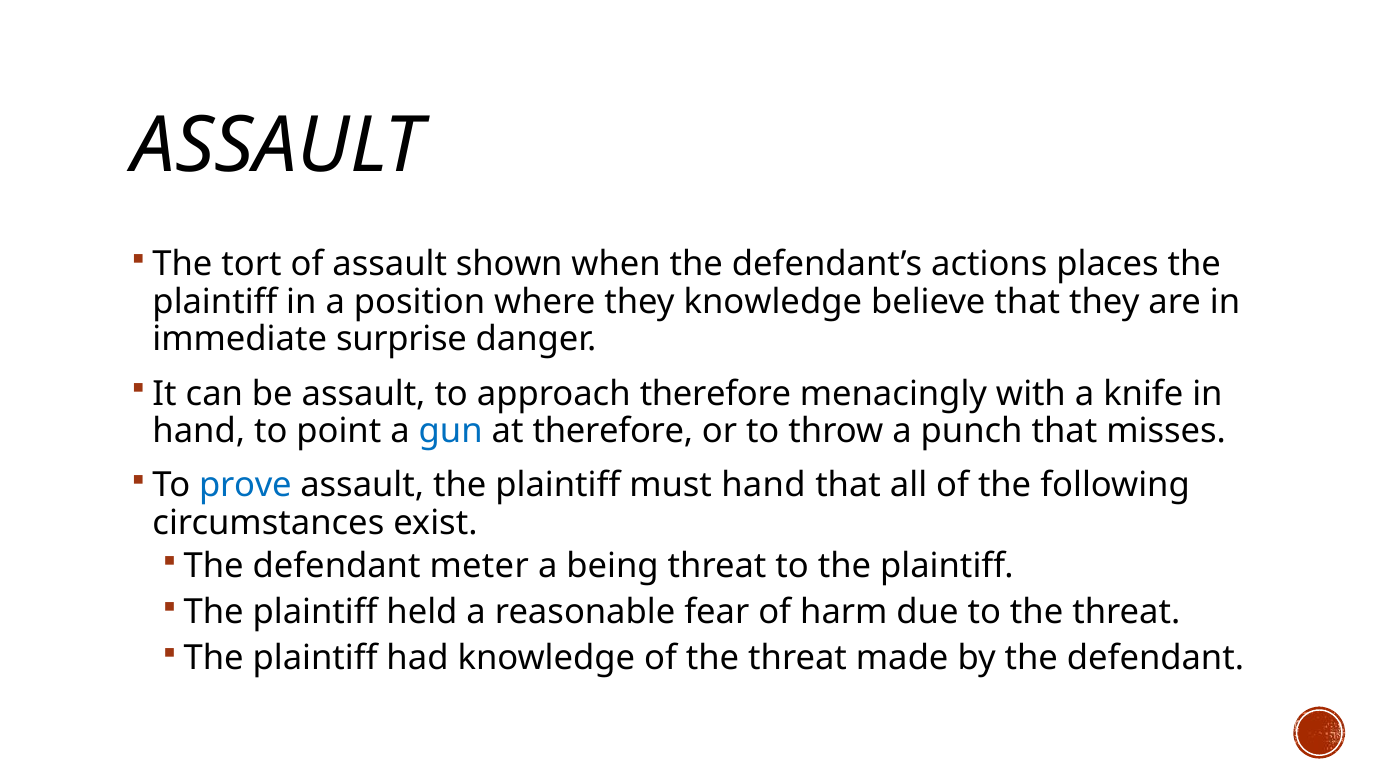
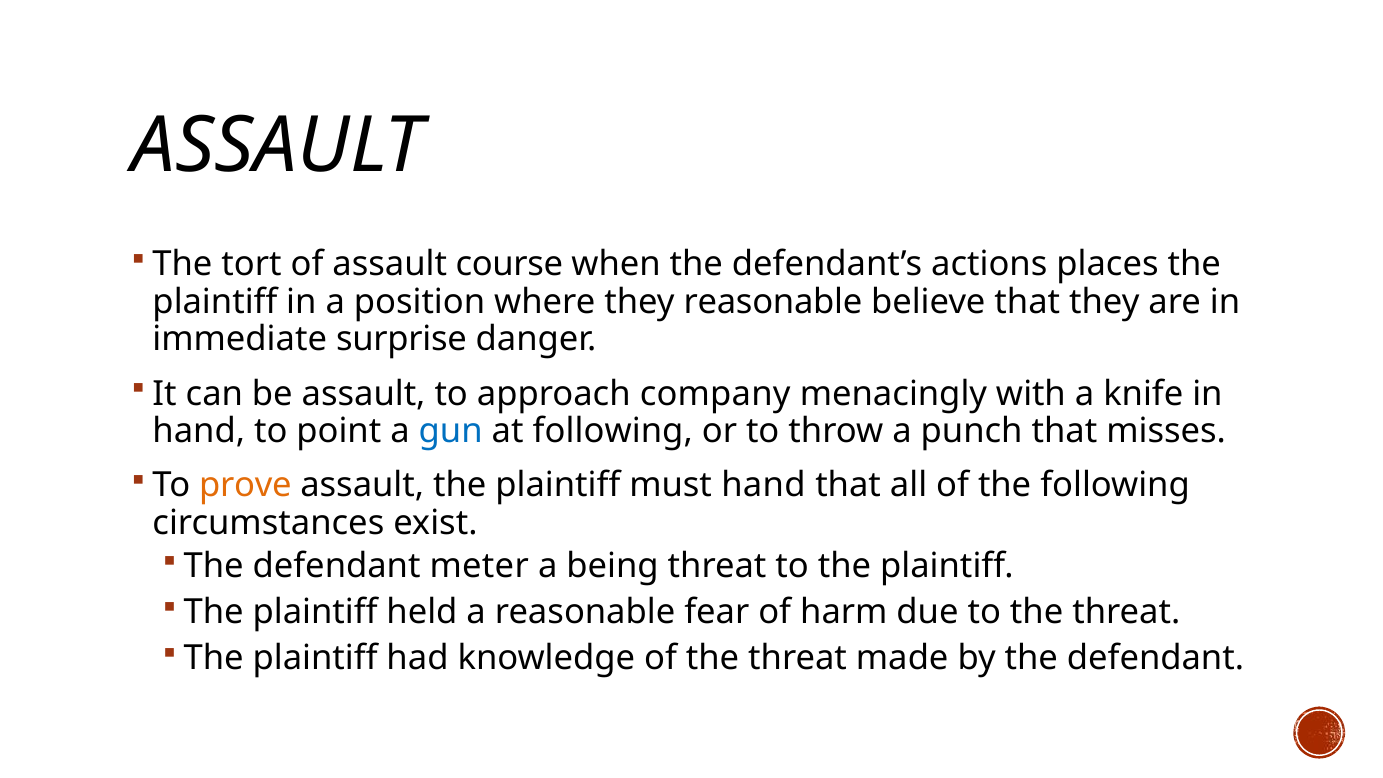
shown: shown -> course (509, 264)
they knowledge: knowledge -> reasonable (773, 302)
approach therefore: therefore -> company (715, 394)
at therefore: therefore -> following (613, 431)
prove colour: blue -> orange (245, 485)
